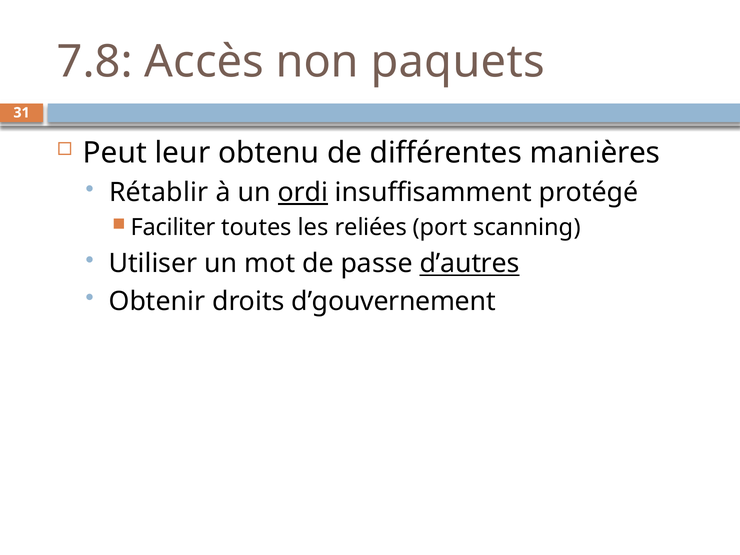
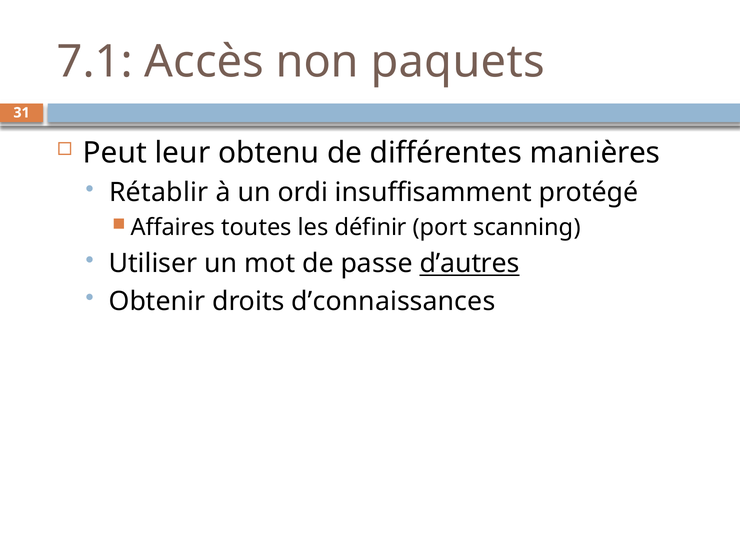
7.8: 7.8 -> 7.1 (95, 62)
ordi underline: present -> none (303, 192)
Faciliter: Faciliter -> Affaires (173, 228)
reliées: reliées -> définir (371, 228)
d’gouvernement: d’gouvernement -> d’connaissances (393, 301)
